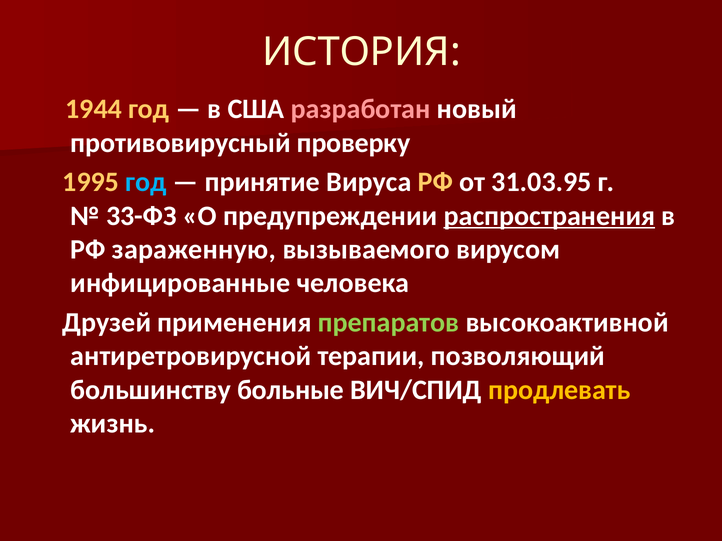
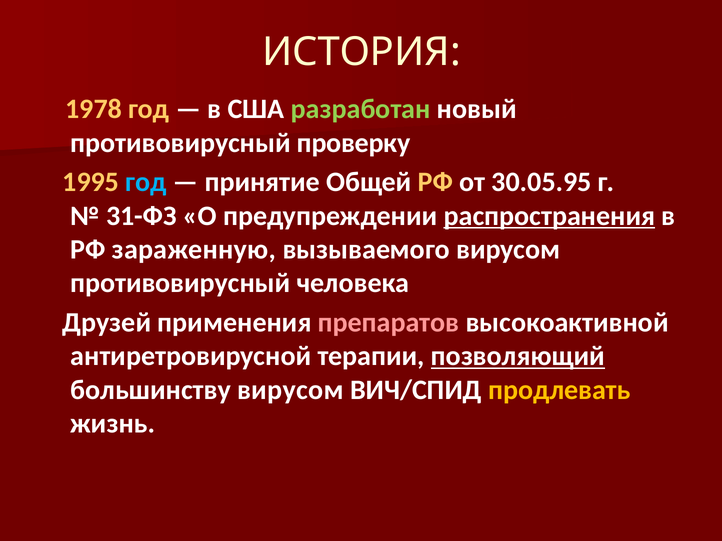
1944: 1944 -> 1978 (94, 109)
разработан colour: pink -> light green (361, 109)
Вируса: Вируса -> Общей (369, 182)
31.03.95: 31.03.95 -> 30.05.95 (542, 182)
33-ФЗ: 33-ФЗ -> 31-ФЗ (141, 216)
инфицированные: инфицированные -> противовирусный (180, 283)
препаратов colour: light green -> pink (388, 323)
позволяющий underline: none -> present (518, 356)
большинству больные: больные -> вирусом (290, 390)
